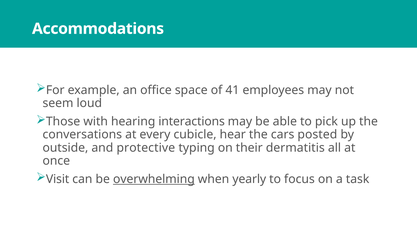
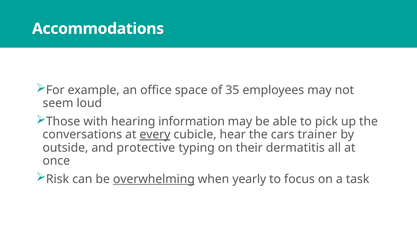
41: 41 -> 35 (232, 90)
interactions: interactions -> information (192, 122)
every underline: none -> present (155, 135)
posted: posted -> trainer (317, 135)
Visit: Visit -> Risk (58, 180)
